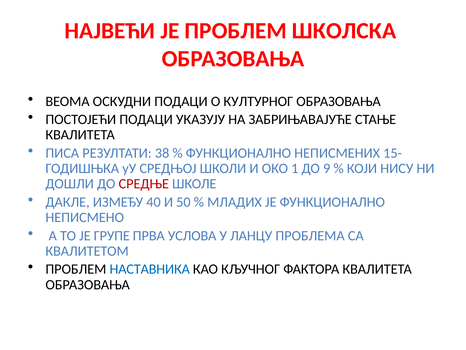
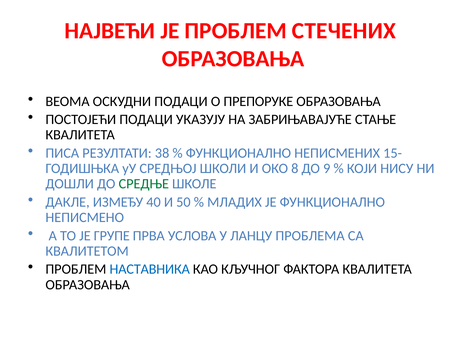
ШКОЛСКА: ШКОЛСКА -> СТЕЧЕНИХ (344, 31)
КУЛТУРНОГ: КУЛТУРНОГ -> ПРЕПОРУКЕ (258, 101)
1: 1 -> 8 (295, 168)
СРЕДЊЕ colour: red -> green (144, 184)
